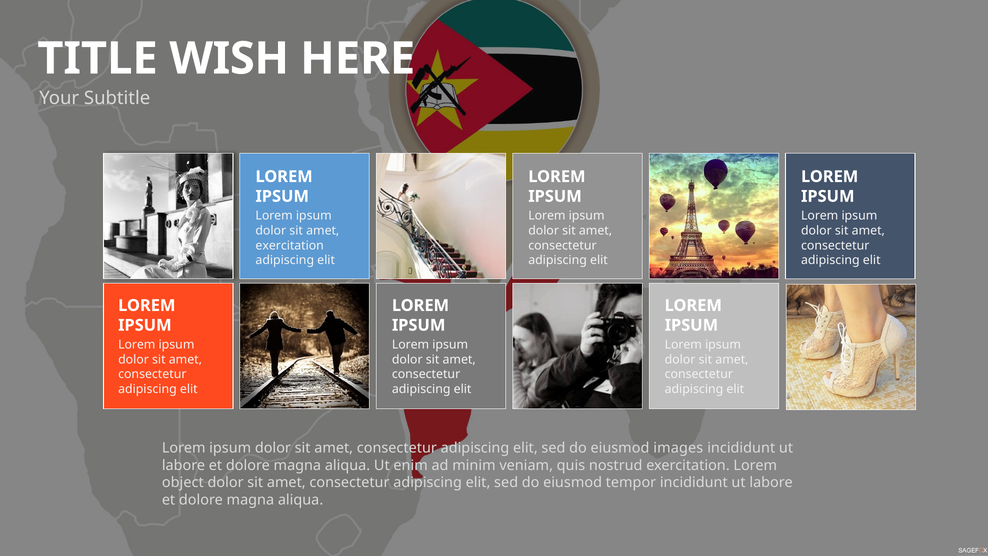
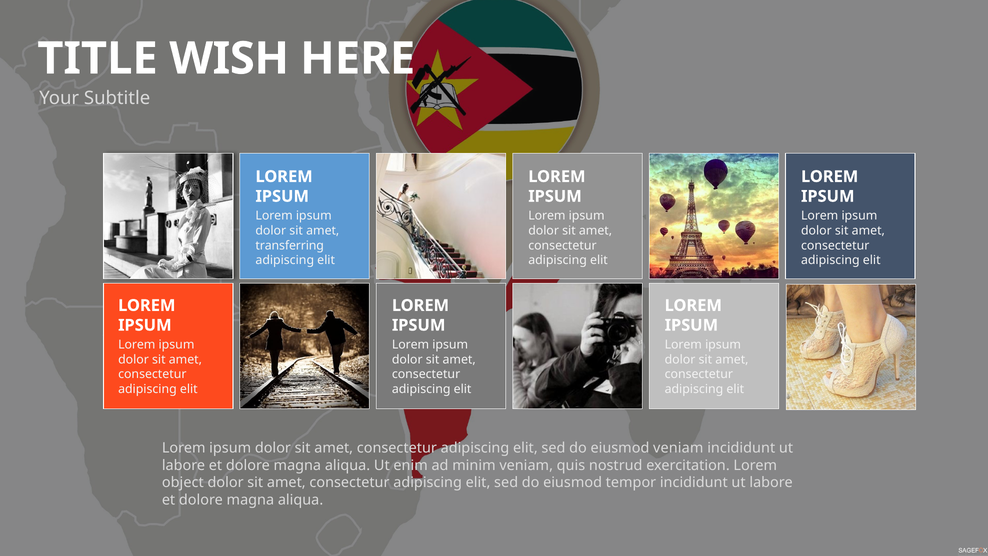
exercitation: exercitation -> transferring (290, 245)
eiusmod images: images -> veniam (678, 448)
